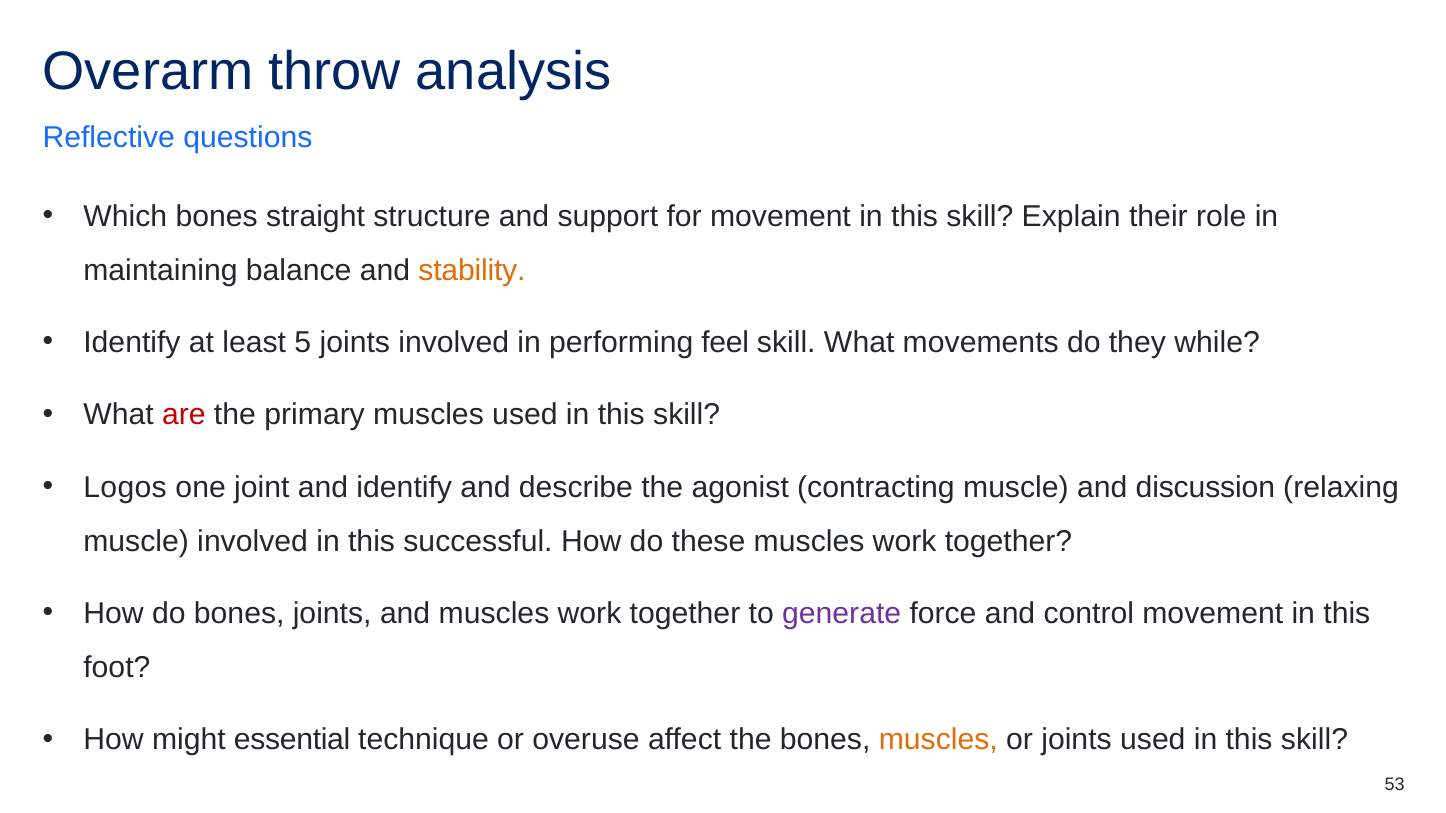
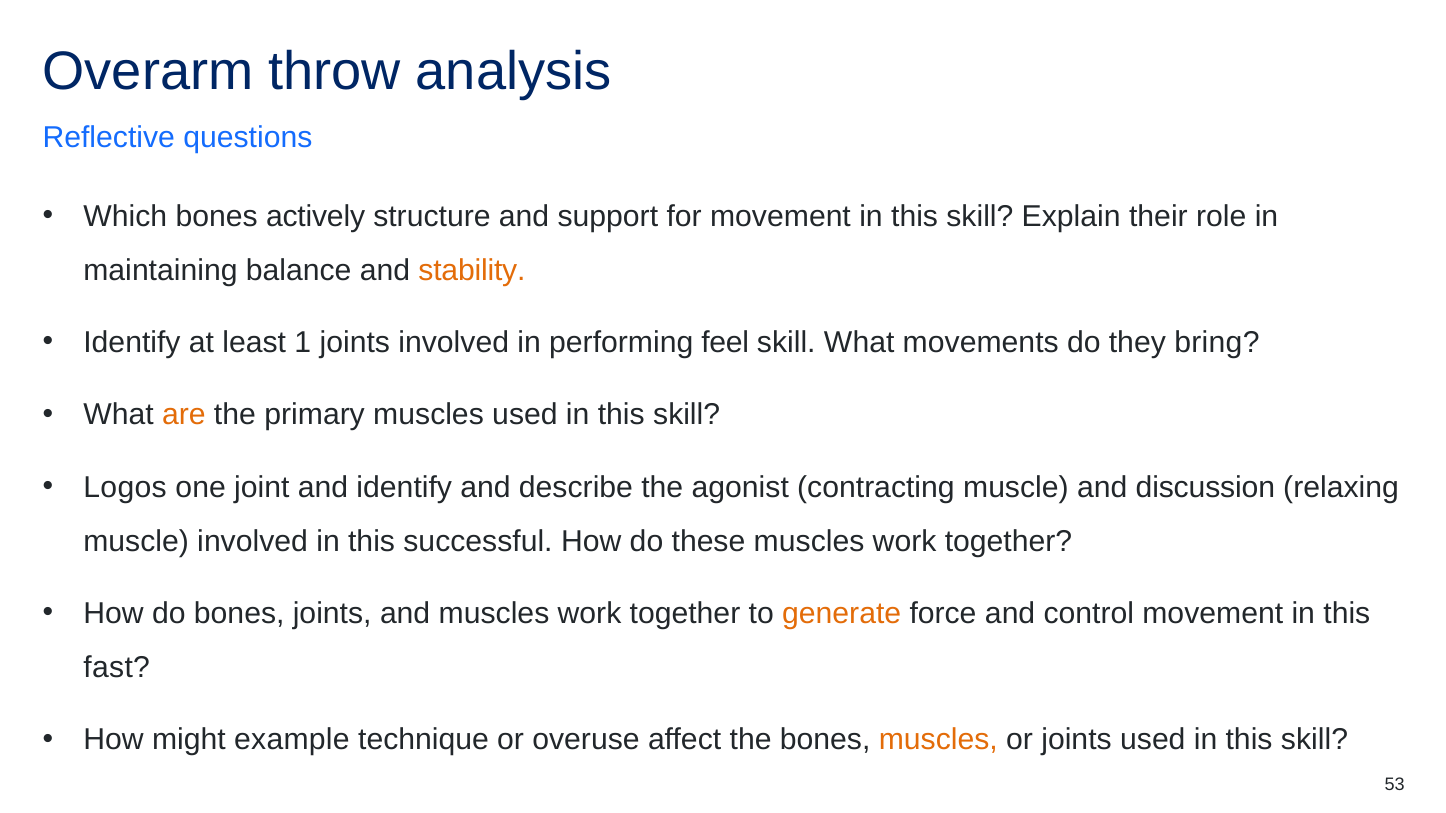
straight: straight -> actively (316, 216)
5: 5 -> 1 (303, 343)
while: while -> bring (1217, 343)
are colour: red -> orange (184, 415)
generate colour: purple -> orange (842, 614)
foot: foot -> fast (117, 668)
essential: essential -> example (292, 740)
